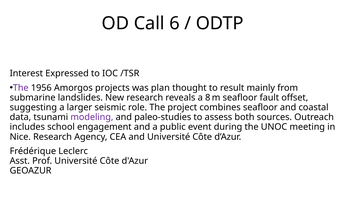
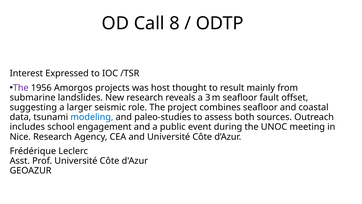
6: 6 -> 8 (175, 23)
plan: plan -> host (160, 88)
8: 8 -> 3 (208, 97)
modeling colour: purple -> blue (92, 117)
